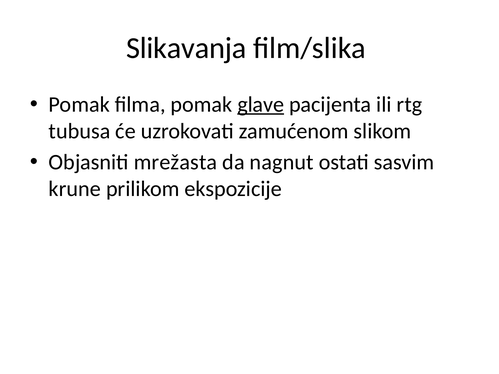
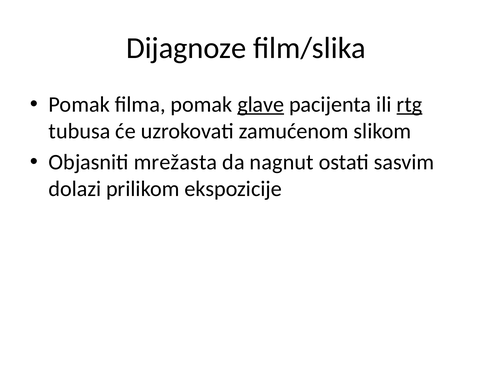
Slikavanja: Slikavanja -> Dijagnoze (186, 48)
rtg underline: none -> present (409, 105)
krune: krune -> dolazi (75, 189)
